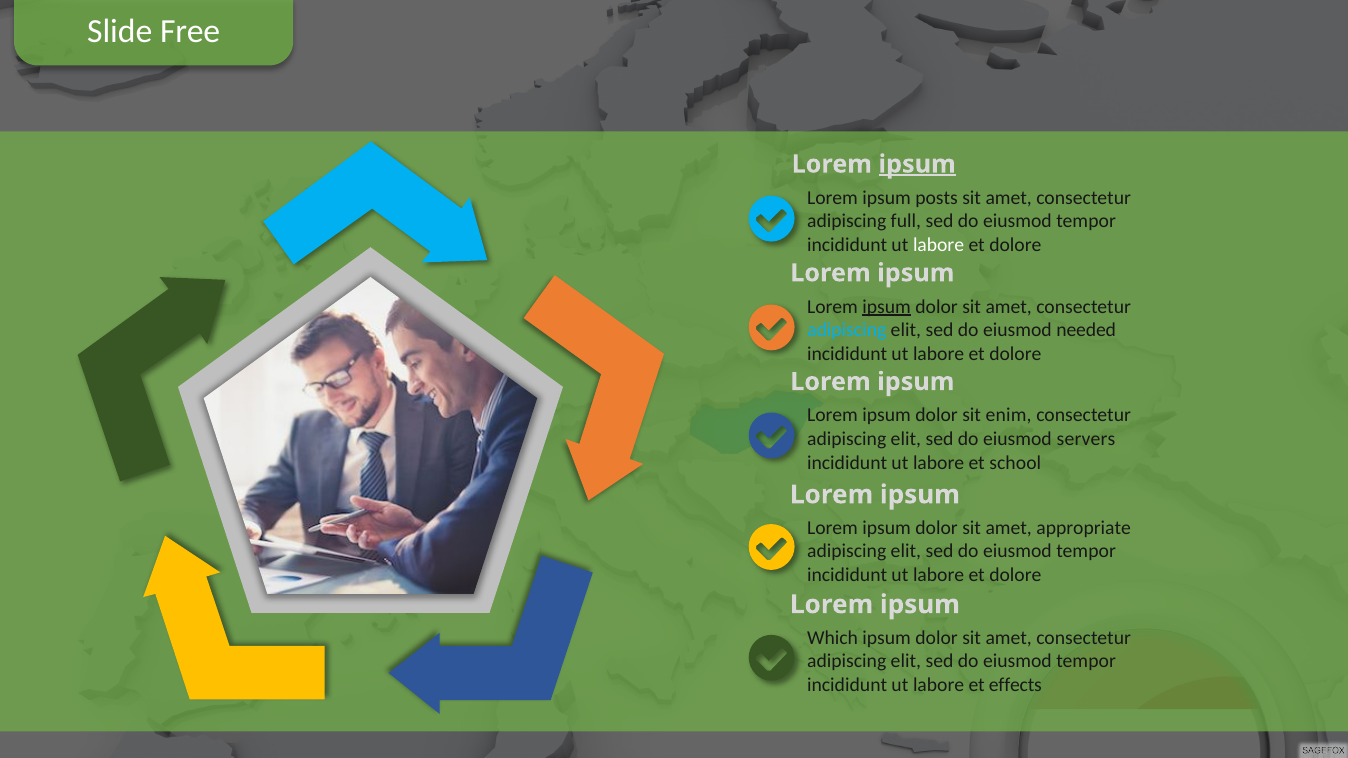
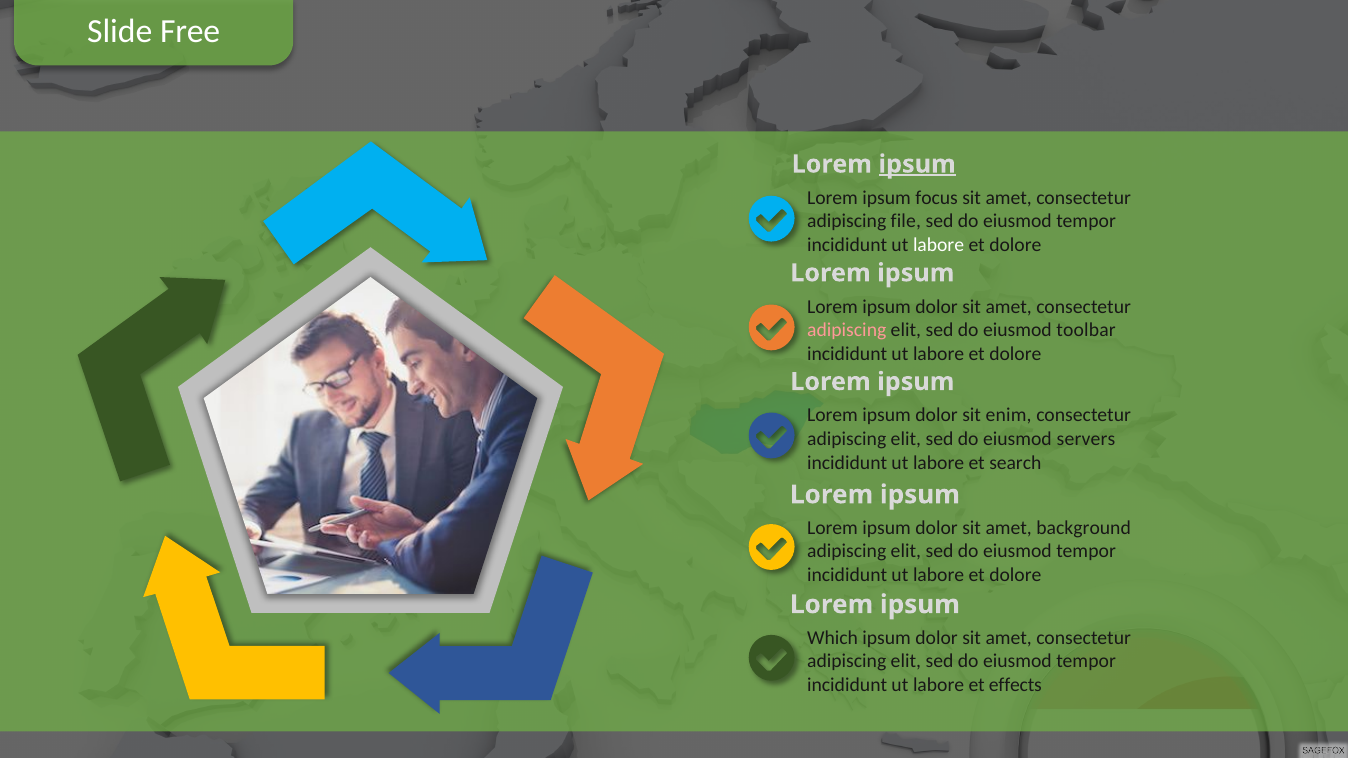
posts: posts -> focus (937, 198)
full: full -> file (906, 221)
ipsum underline: present -> none (887, 307)
adipiscing colour: light blue -> pink (847, 330)
needed: needed -> toolbar (1086, 330)
school: school -> search (1015, 463)
appropriate: appropriate -> background (1084, 528)
